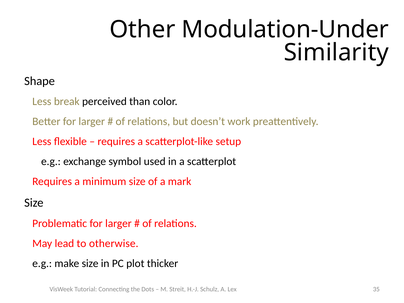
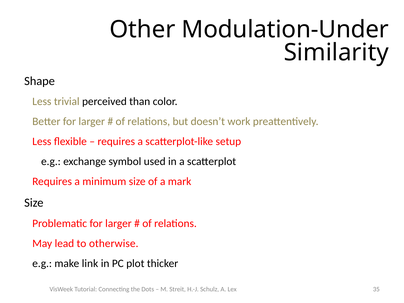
break: break -> trivial (67, 102)
make size: size -> link (90, 263)
